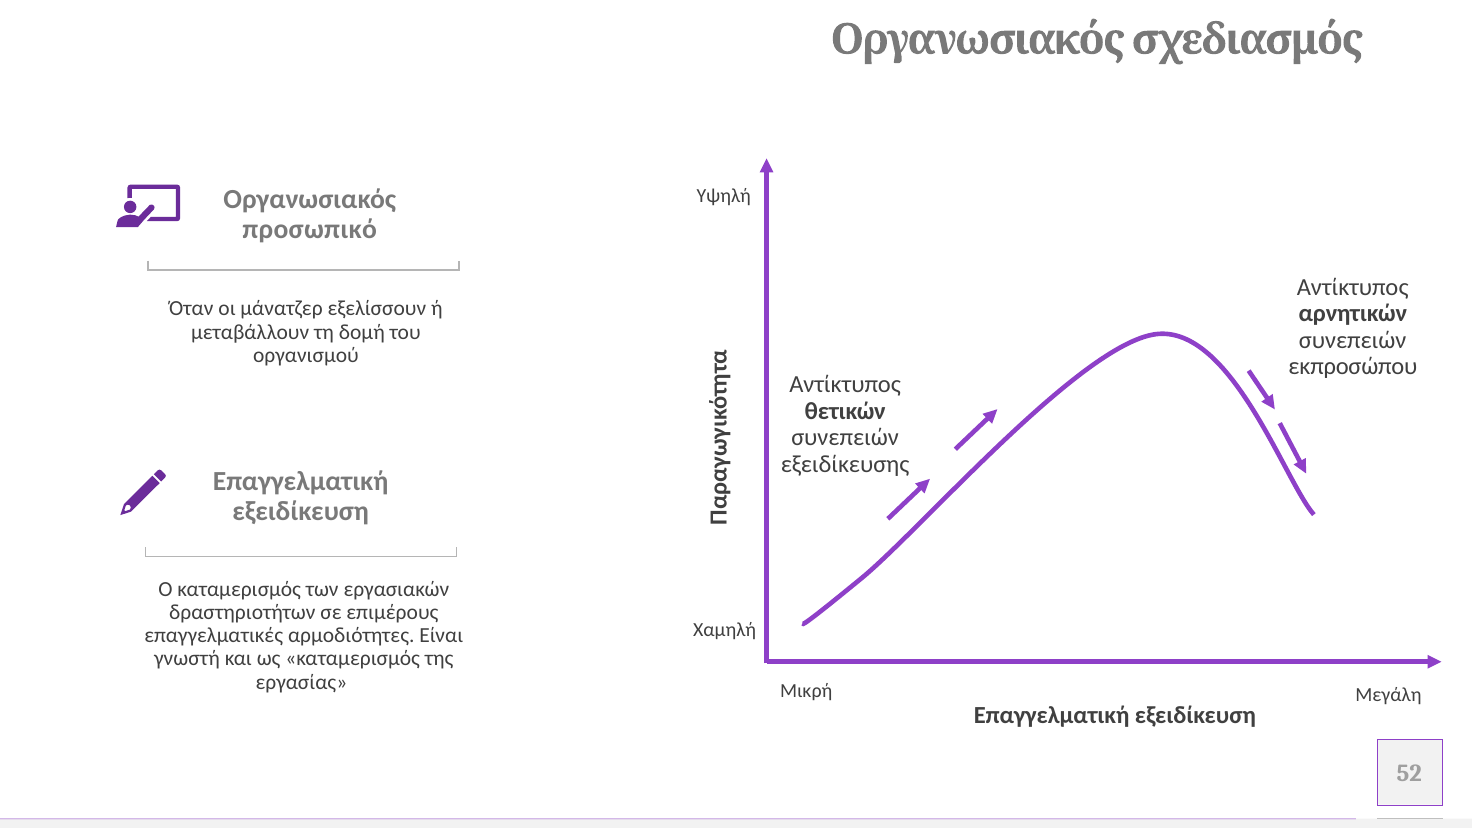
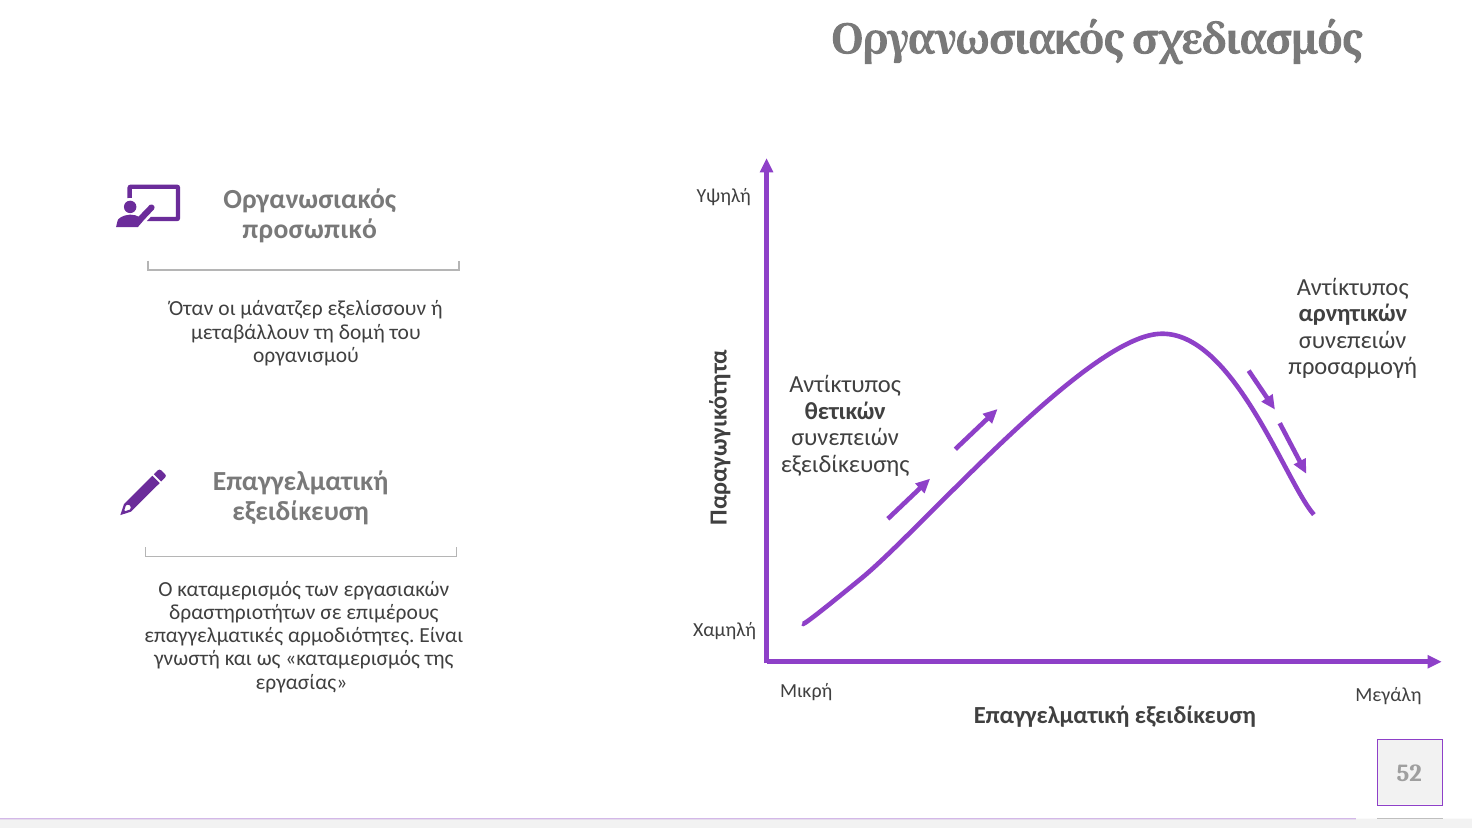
εκπροσώπου: εκπροσώπου -> προσαρμογή (1353, 367)
